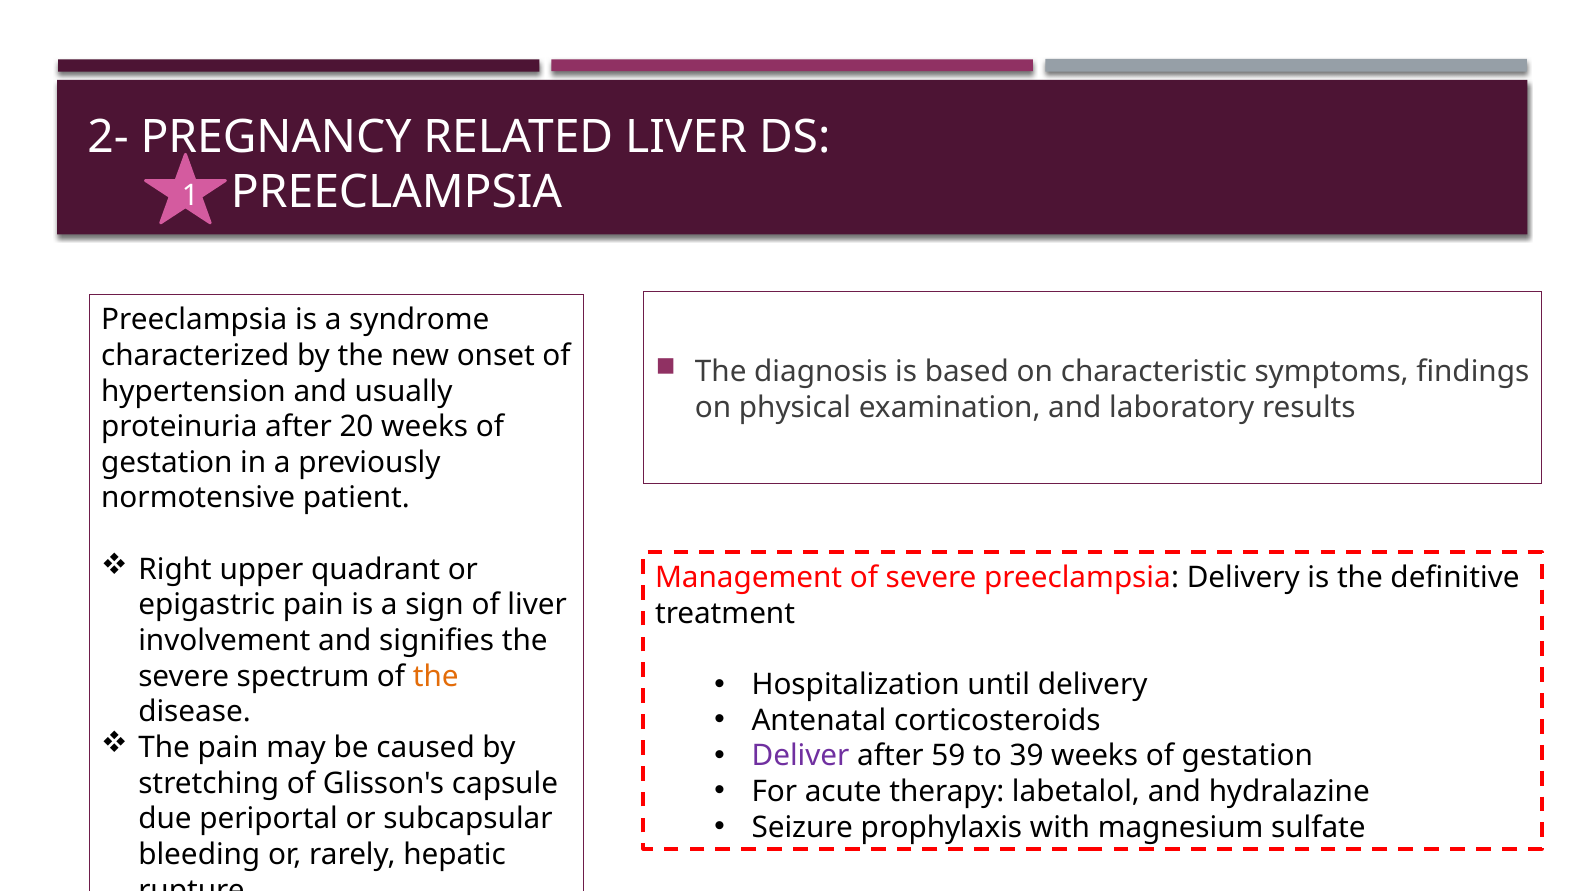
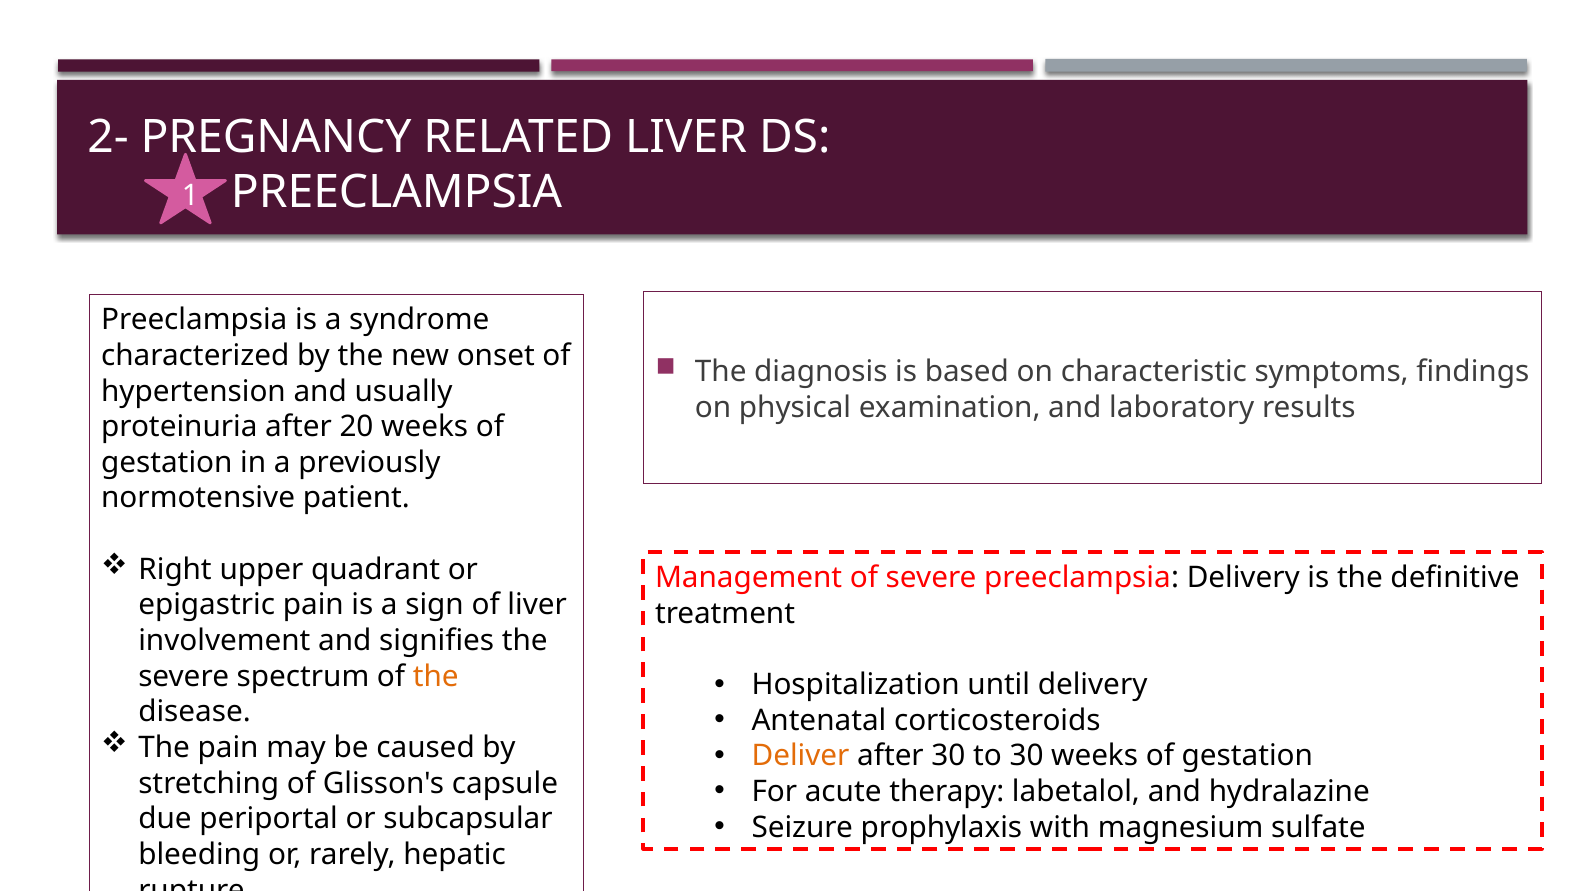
Deliver colour: purple -> orange (801, 757)
after 59: 59 -> 30 (948, 757)
to 39: 39 -> 30 (1027, 757)
